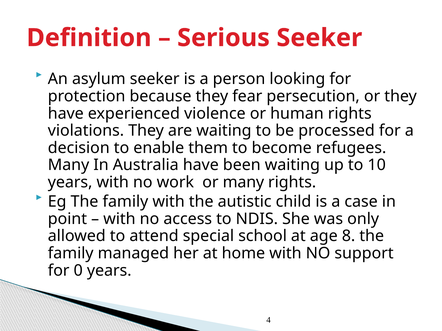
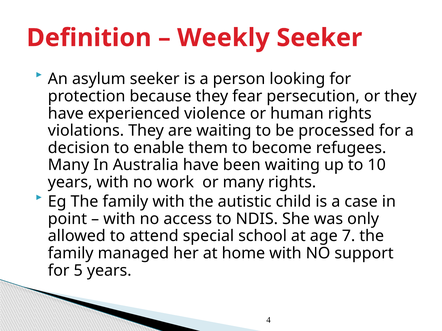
Serious: Serious -> Weekly (223, 38)
8: 8 -> 7 (349, 236)
0: 0 -> 5 (78, 271)
